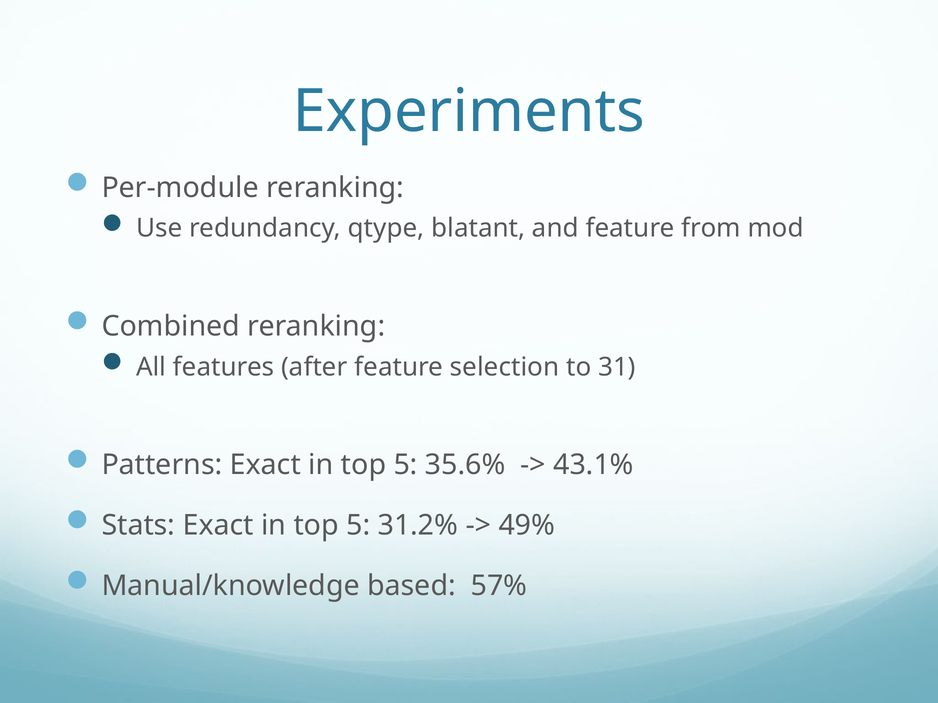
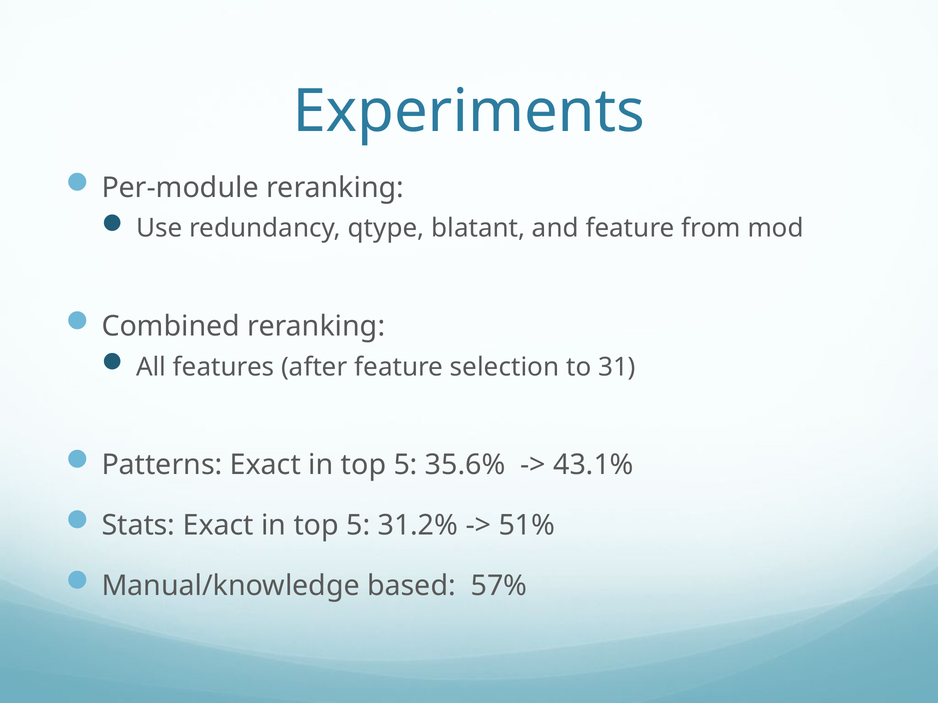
49%: 49% -> 51% (527, 526)
